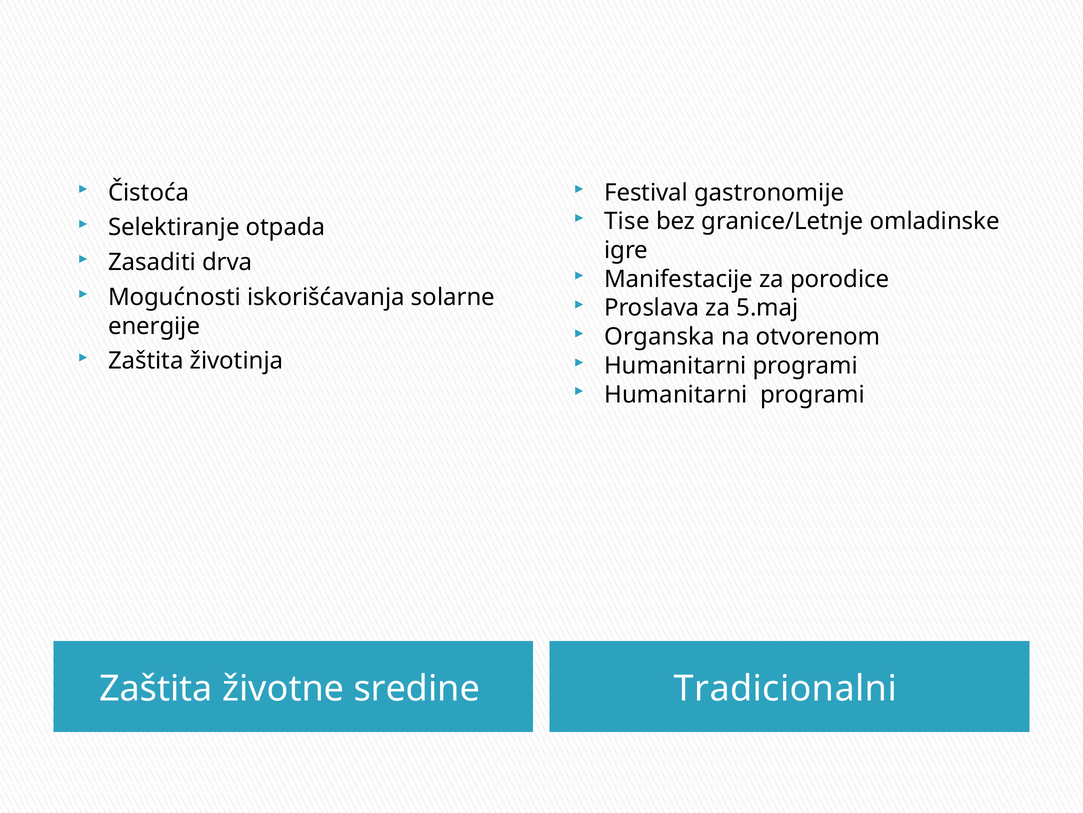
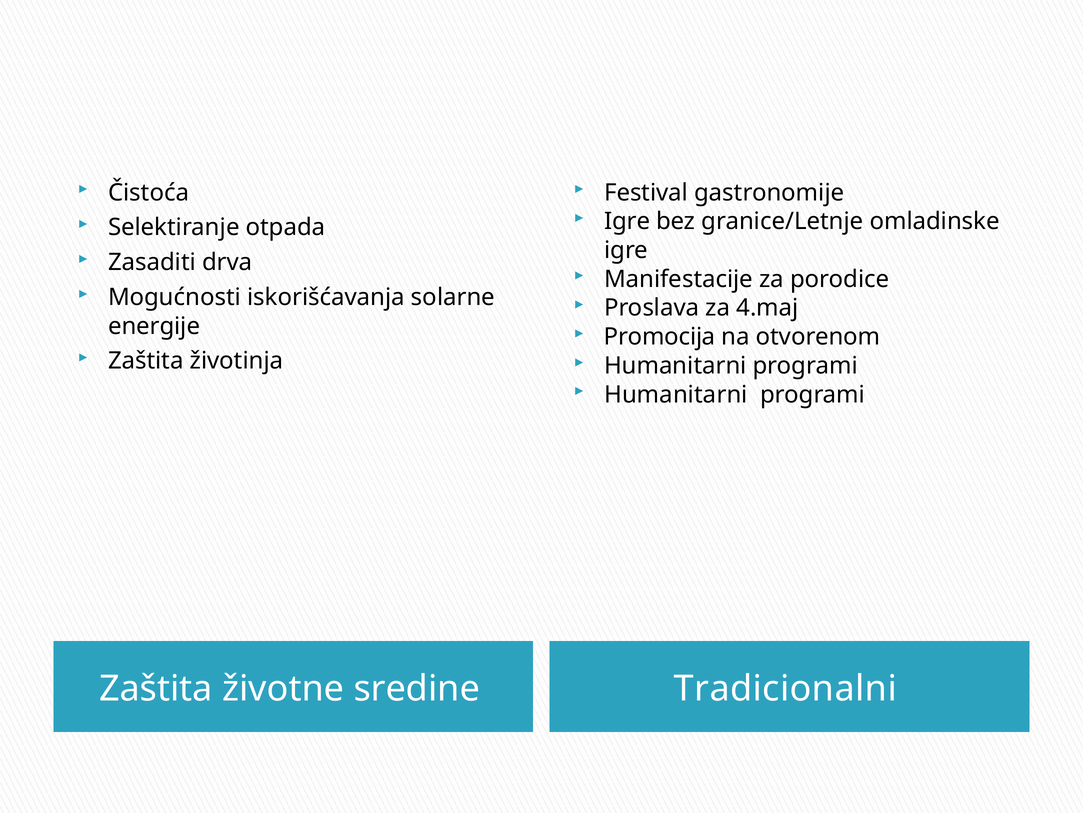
Tise: Tise -> Igre (627, 221)
5.maj: 5.maj -> 4.maj (767, 308)
Organska: Organska -> Promocija (660, 337)
